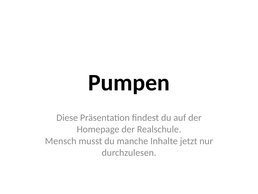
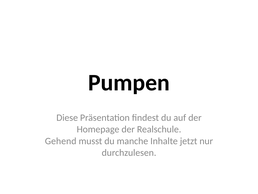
Mensch: Mensch -> Gehend (61, 141)
